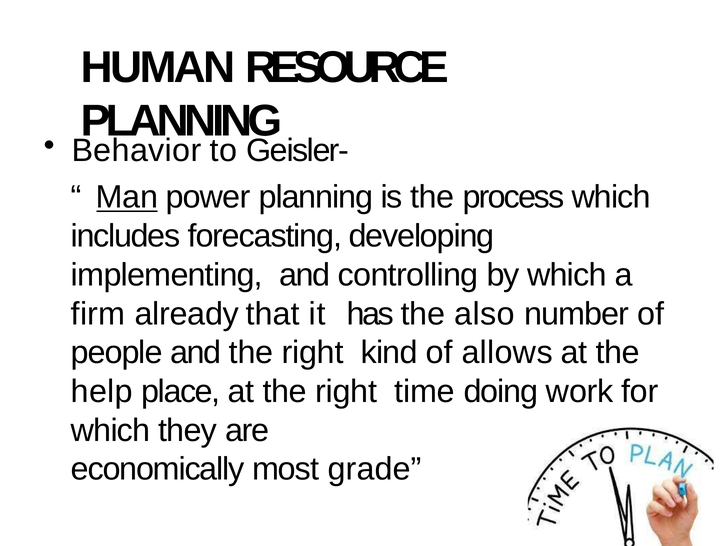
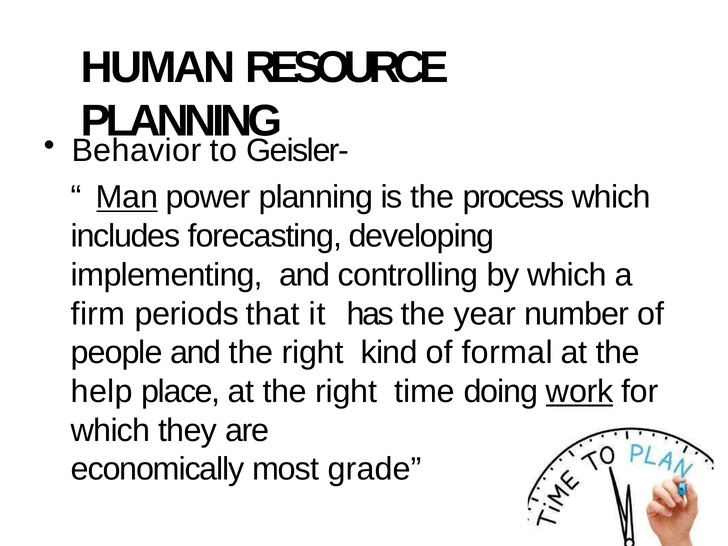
already: already -> periods (187, 314)
also: also -> year (485, 314)
allows: allows -> formal (507, 353)
work underline: none -> present (580, 391)
